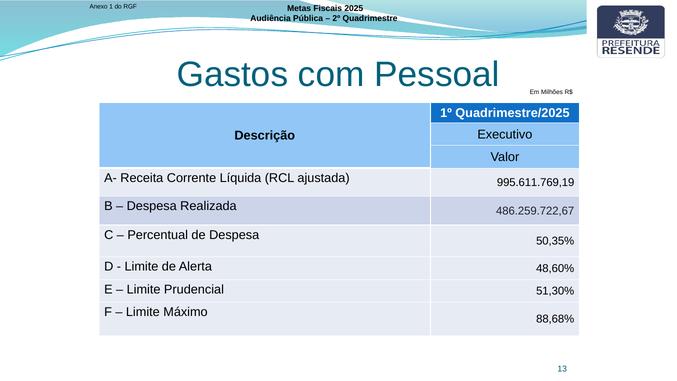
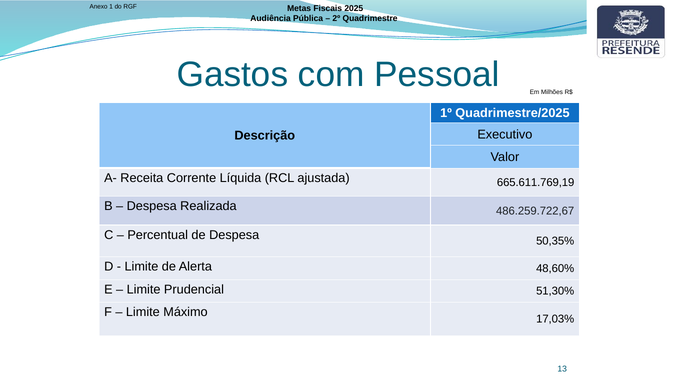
995.611.769,19: 995.611.769,19 -> 665.611.769,19 (536, 182)
88,68%: 88,68% -> 17,03% (555, 319)
